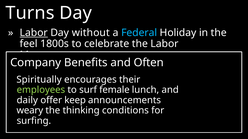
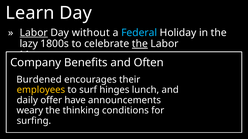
Turns: Turns -> Learn (30, 13)
feel: feel -> lazy (29, 44)
the underline: none -> present (140, 44)
Spiritually: Spiritually -> Burdened (39, 80)
employees colour: light green -> yellow (41, 90)
female: female -> hinges (114, 90)
keep: keep -> have (75, 100)
